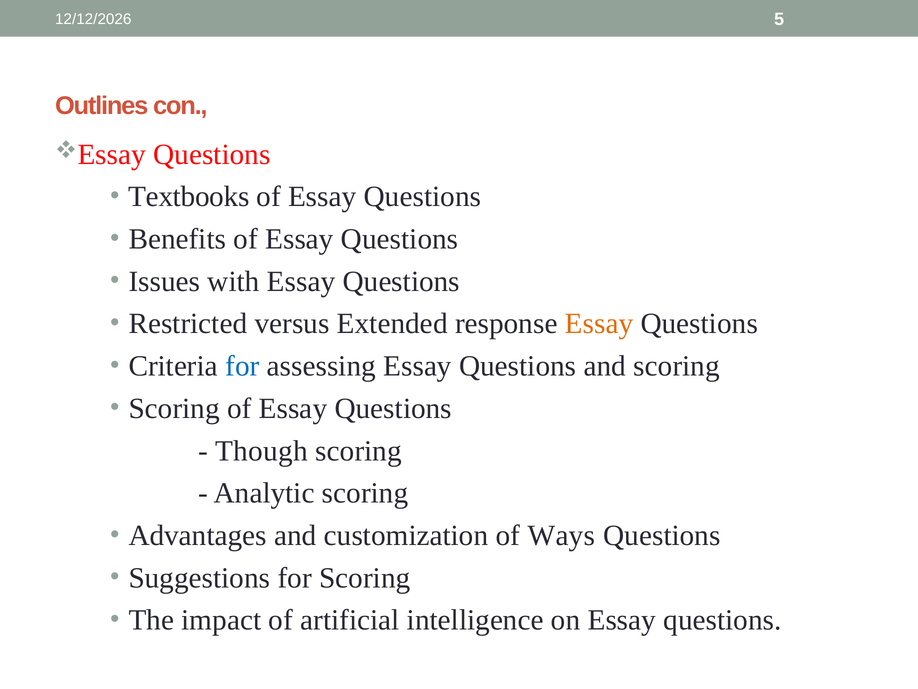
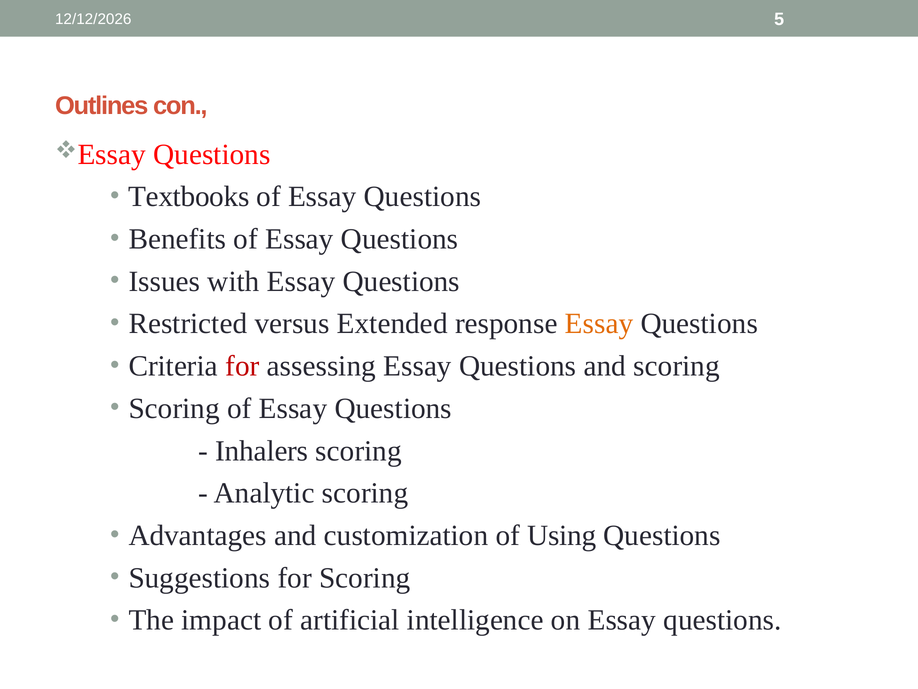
for colour: blue -> red (242, 366)
Though: Though -> Inhalers (262, 451)
Ways: Ways -> Using (562, 535)
